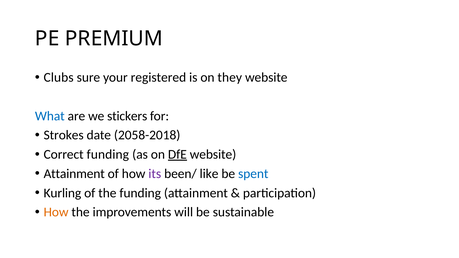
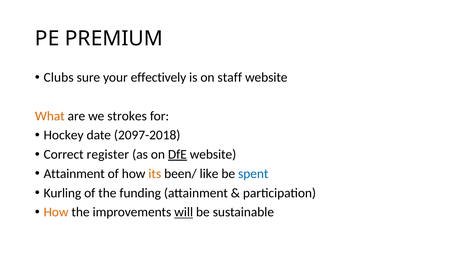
registered: registered -> effectively (158, 78)
they: they -> staff (230, 78)
What colour: blue -> orange (50, 116)
stickers: stickers -> strokes (127, 116)
Strokes: Strokes -> Hockey (64, 135)
2058-2018: 2058-2018 -> 2097-2018 (147, 135)
Correct funding: funding -> register (108, 155)
its colour: purple -> orange (155, 174)
will underline: none -> present (184, 212)
